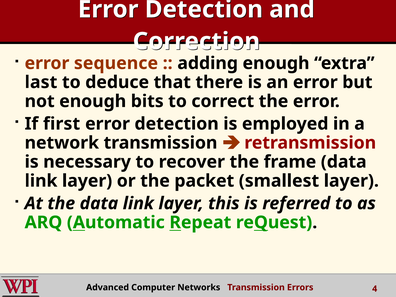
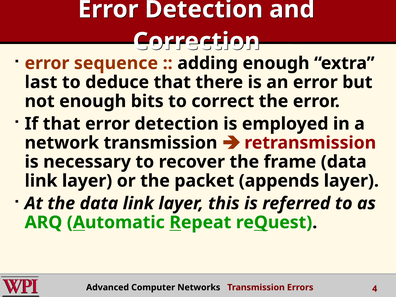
If first: first -> that (62, 124)
smallest: smallest -> appends (279, 181)
